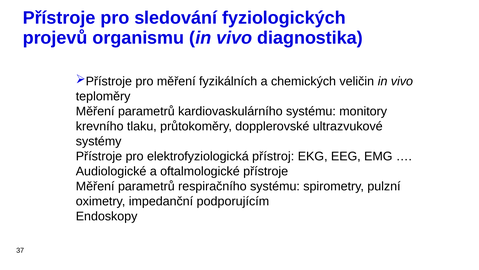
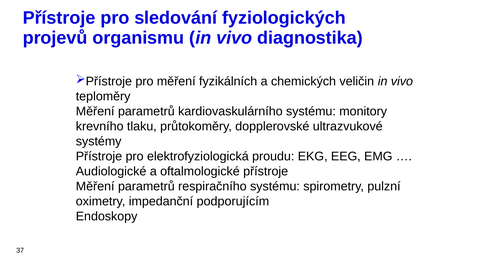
přístroj: přístroj -> proudu (273, 156)
